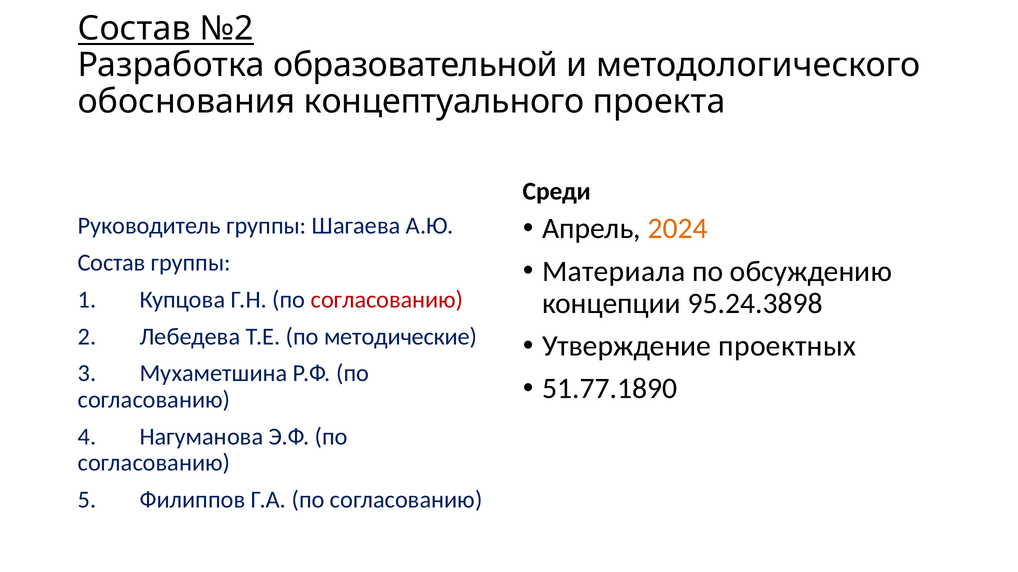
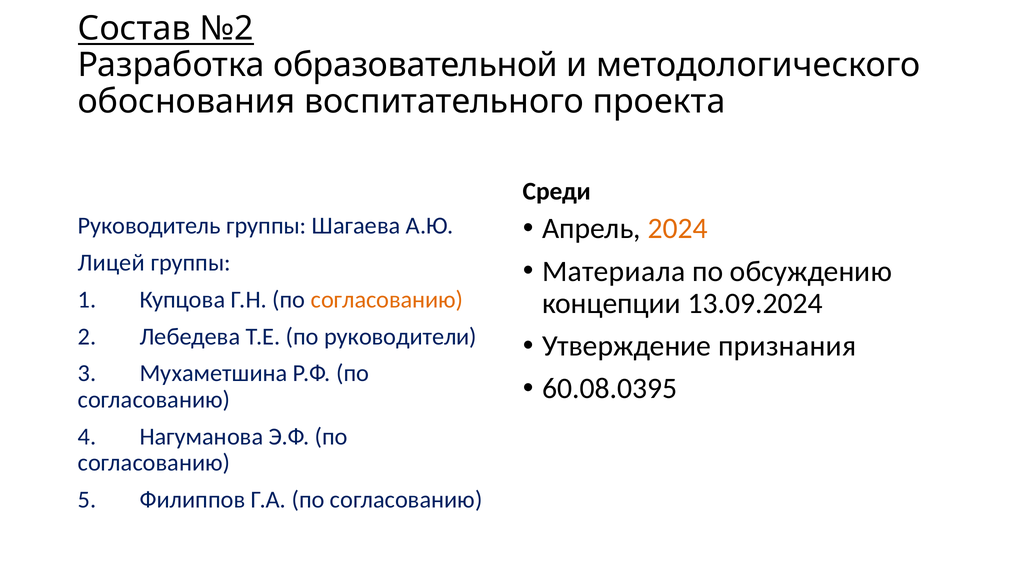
концептуального: концептуального -> воспитательного (444, 102)
Состав: Состав -> Лицей (111, 263)
согласованию colour: red -> orange (387, 300)
95.24.3898: 95.24.3898 -> 13.09.2024 (755, 304)
методические: методические -> руководители (401, 337)
проектных: проектных -> признания (787, 346)
51.77.1890: 51.77.1890 -> 60.08.0395 (610, 389)
